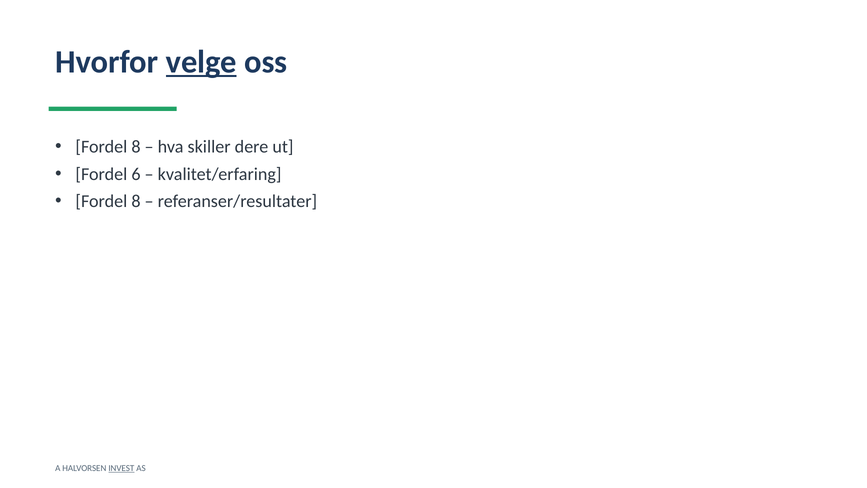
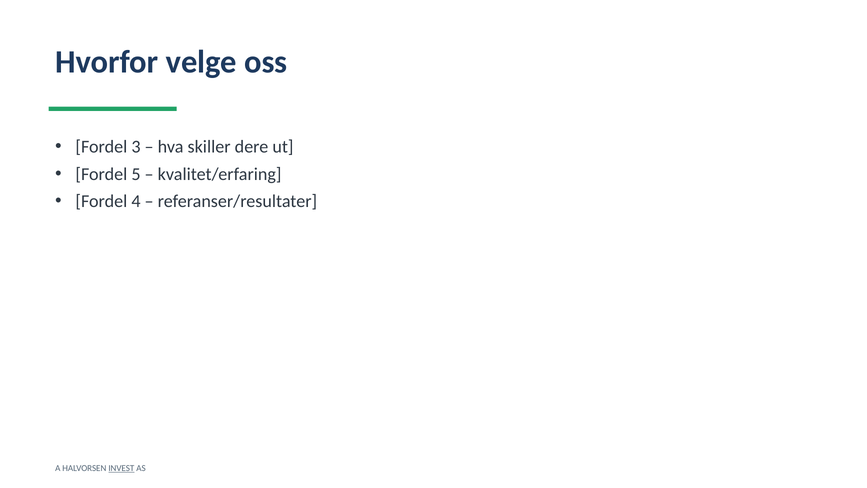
velge underline: present -> none (201, 62)
8: 8 -> 3 (136, 147)
6: 6 -> 5 (136, 174)
8: 8 -> 4 (136, 201)
